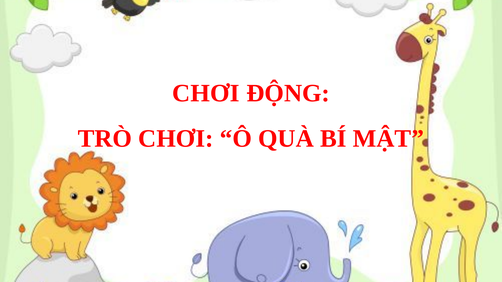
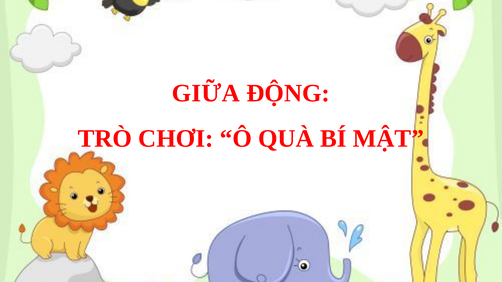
CHƠI: CHƠI -> GIỮA (206, 93)
